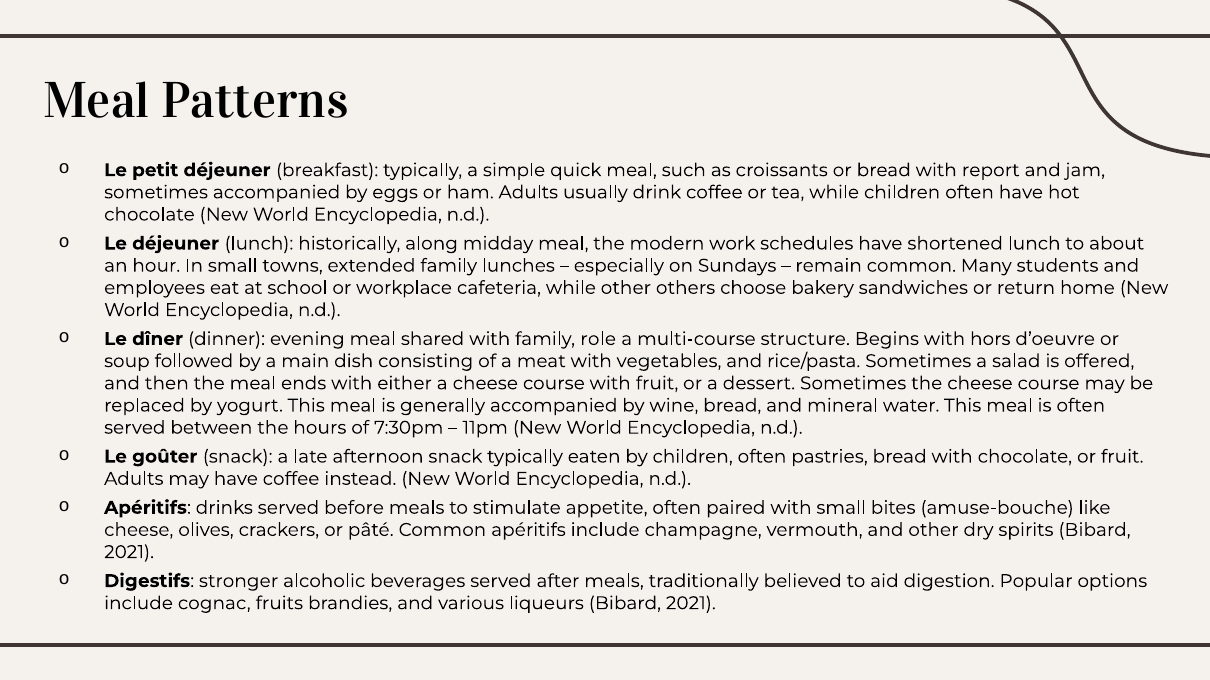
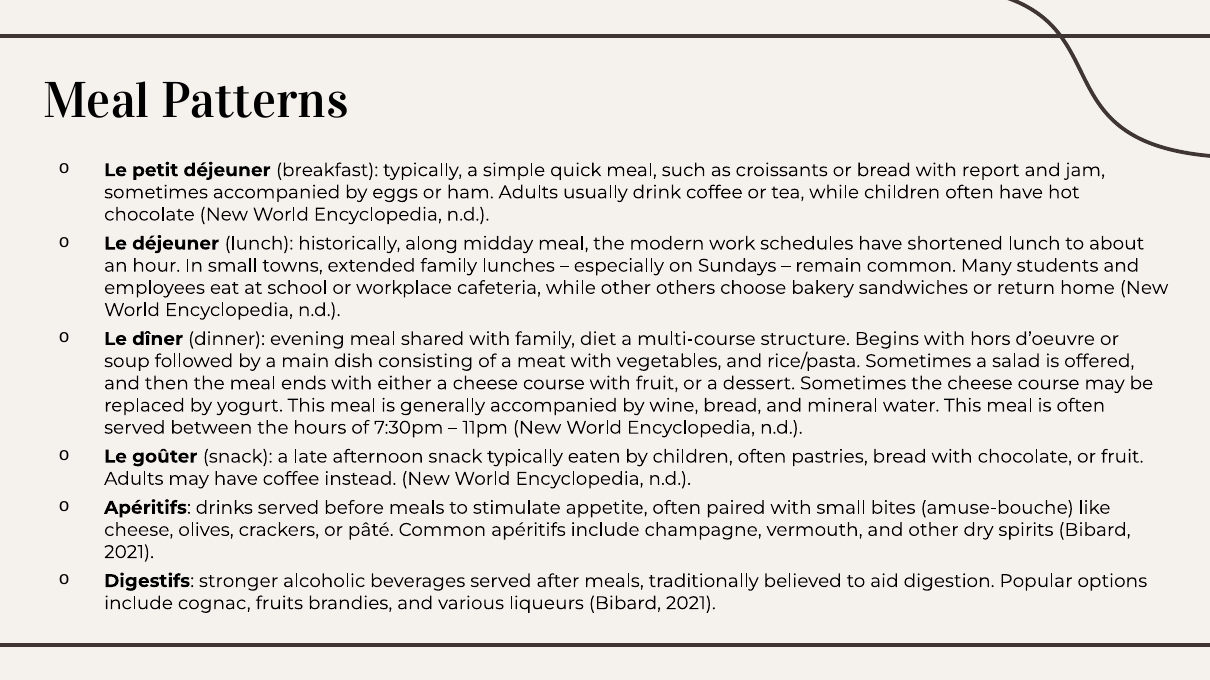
role: role -> diet (598, 339)
